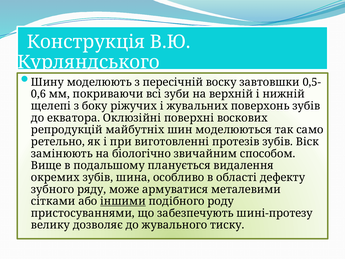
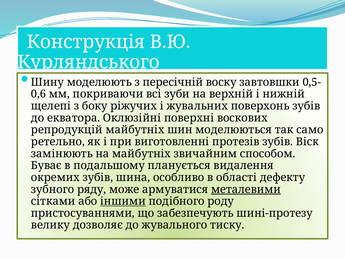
на біологічно: біологічно -> майбутніх (141, 153)
Вище: Вище -> Буває (46, 165)
металевими underline: none -> present (246, 189)
